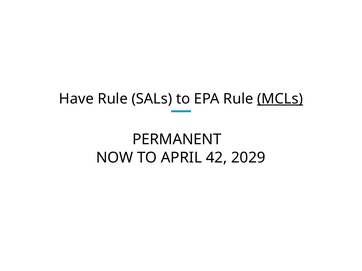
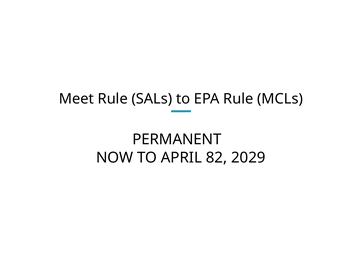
Have: Have -> Meet (76, 99)
MCLs underline: present -> none (280, 99)
42: 42 -> 82 (216, 158)
